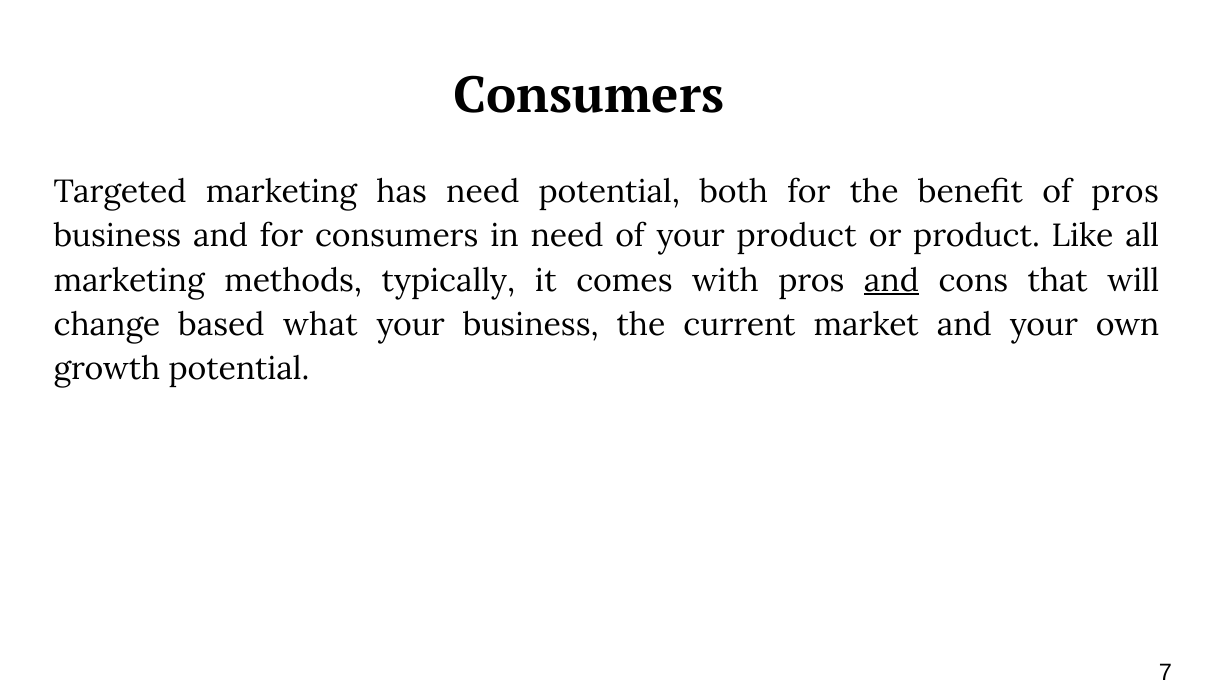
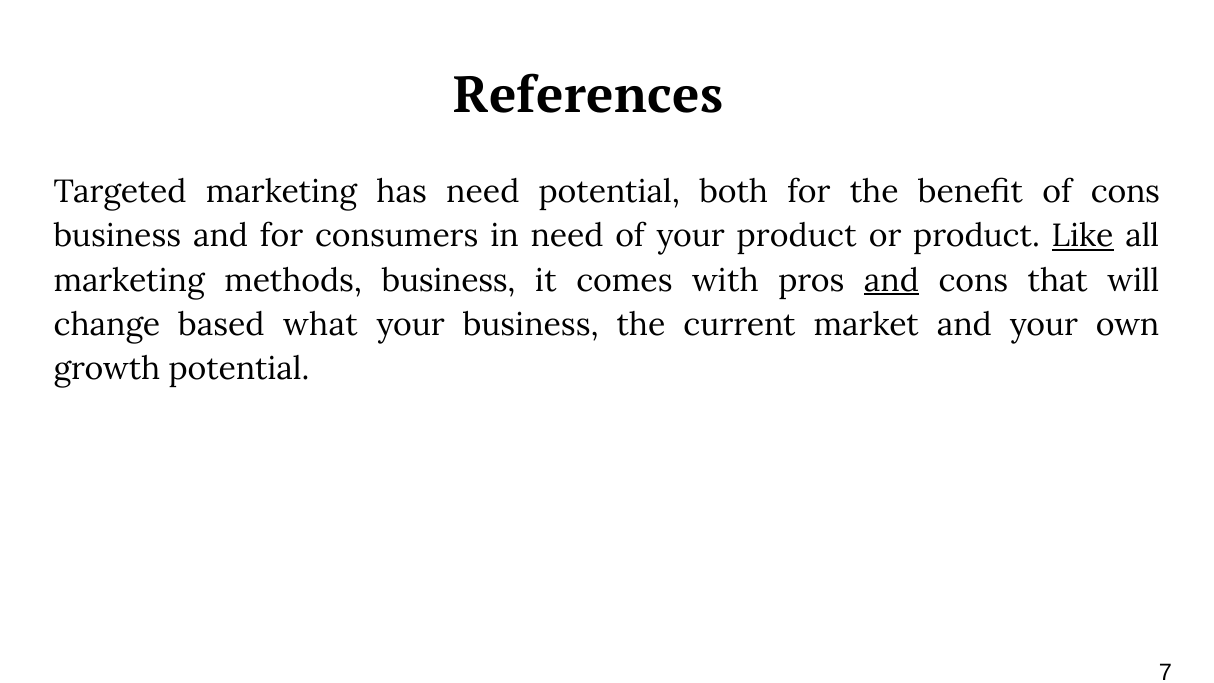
Consumers: Consumers -> References (588, 95)
of pros: pros -> cons (1125, 192)
Like underline: none -> present (1083, 236)
methods typically: typically -> business (449, 281)
